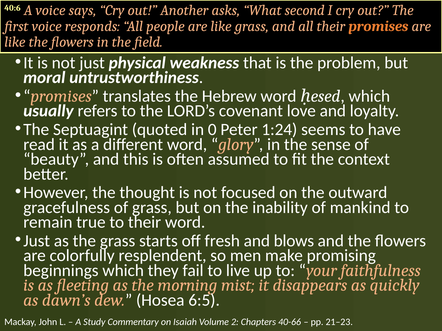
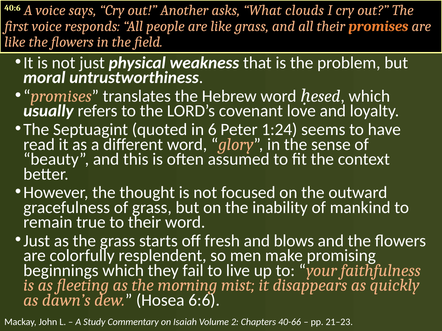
second: second -> clouds (305, 10)
0: 0 -> 6 (212, 130)
6:5: 6:5 -> 6:6 (204, 301)
